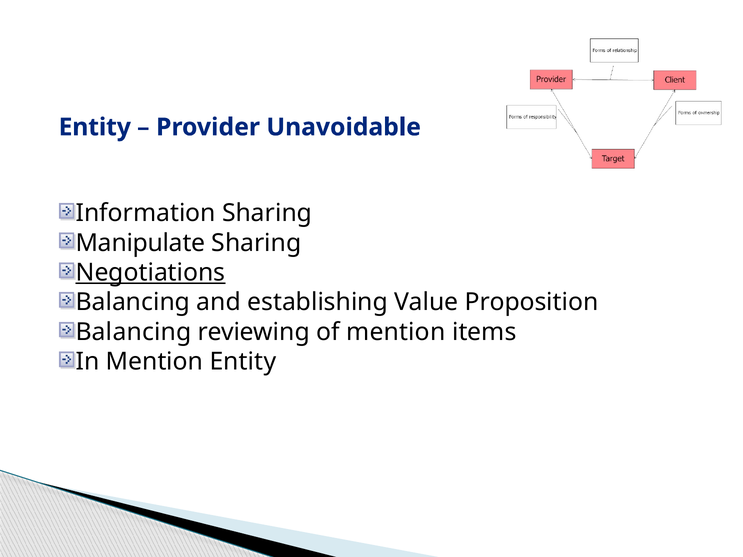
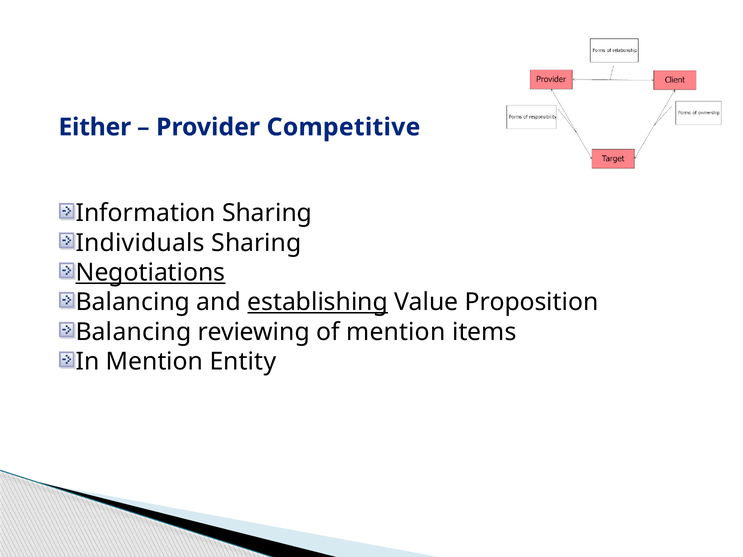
Entity: Entity -> Either (95, 127)
Unavoidable: Unavoidable -> Competitive (344, 127)
Manipulate: Manipulate -> Individuals (140, 243)
establishing underline: none -> present (318, 302)
